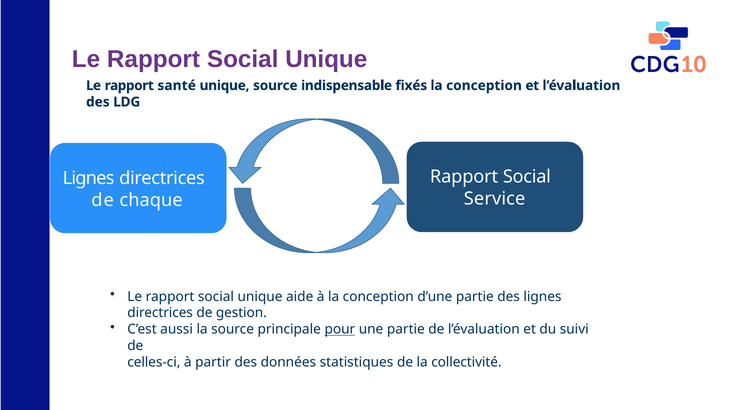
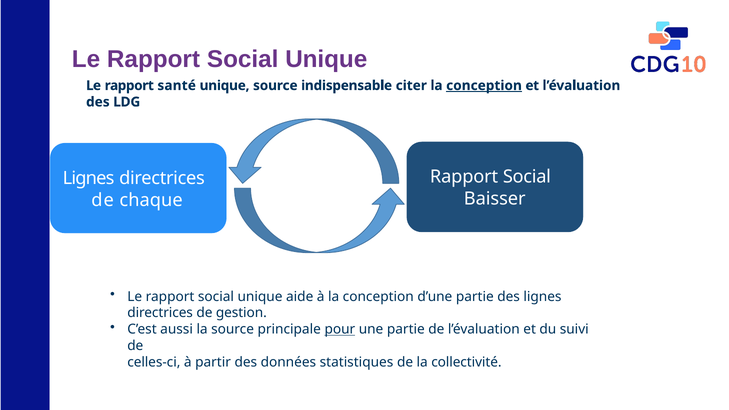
fixés: fixés -> citer (411, 86)
conception underline: none -> present (484, 86)
Service: Service -> Baisser (495, 199)
